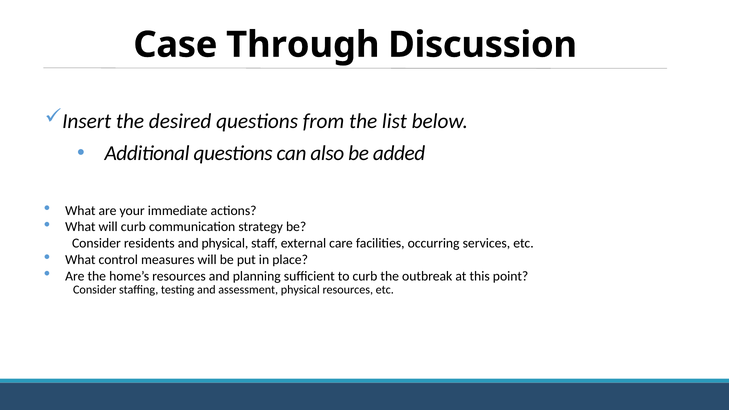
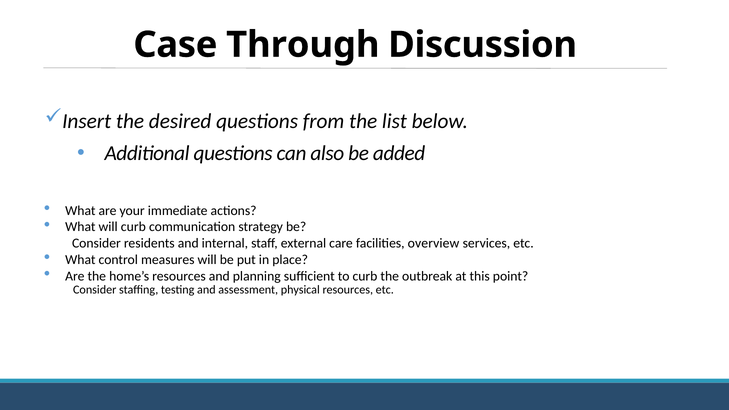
and physical: physical -> internal (225, 243)
occurring: occurring -> overview (434, 243)
